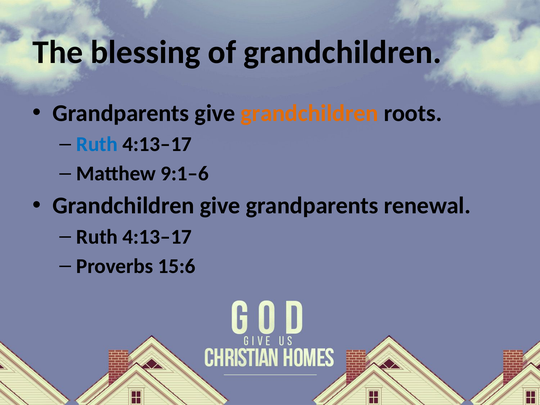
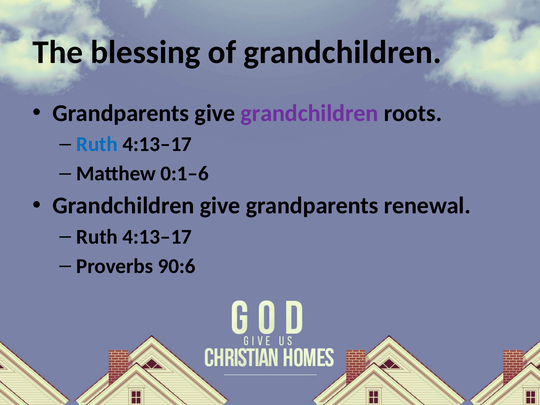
grandchildren colour: orange -> purple (309, 113)
9:1–6: 9:1–6 -> 0:1–6 (185, 174)
15:6: 15:6 -> 90:6 (177, 266)
